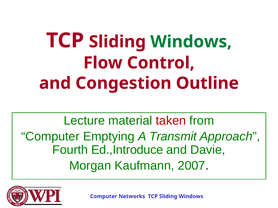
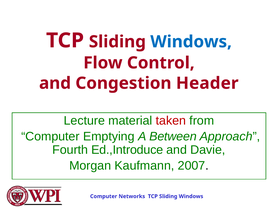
Windows colour: green -> blue (191, 42)
Outline: Outline -> Header (207, 83)
Transmit: Transmit -> Between (173, 137)
